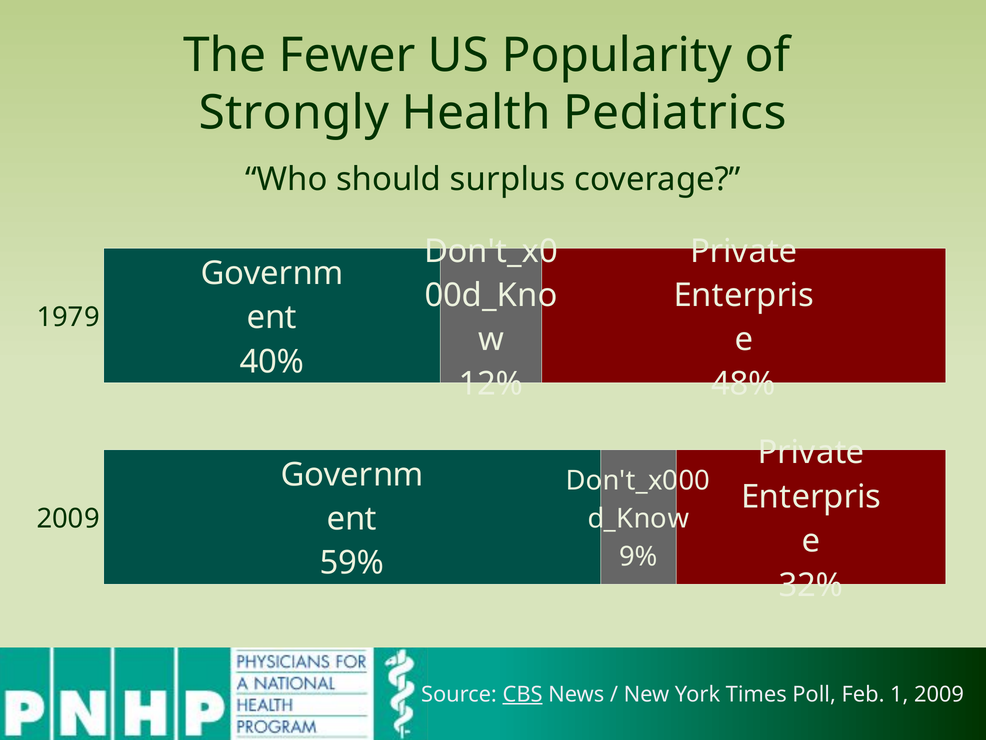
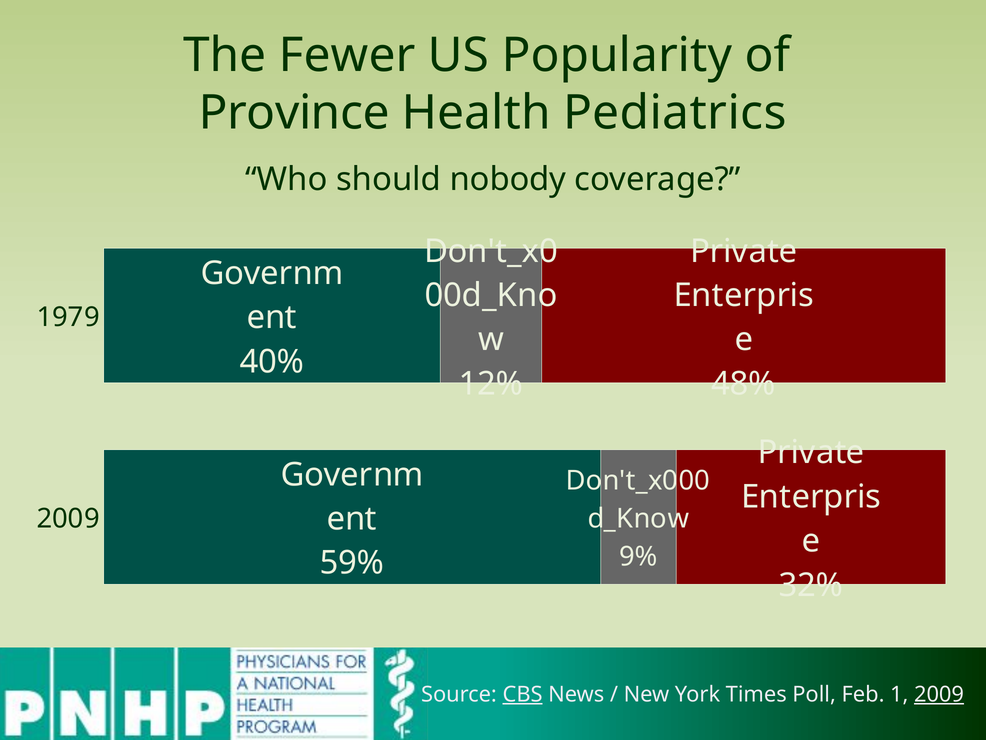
Strongly: Strongly -> Province (294, 113)
surplus: surplus -> nobody (508, 179)
2009 underline: none -> present (939, 694)
